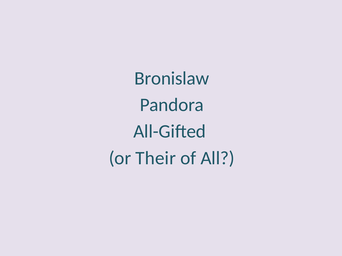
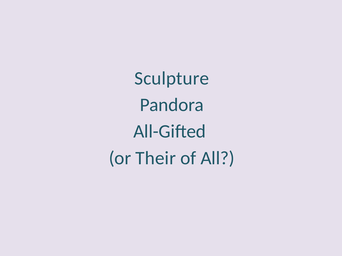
Bronislaw: Bronislaw -> Sculpture (172, 79)
